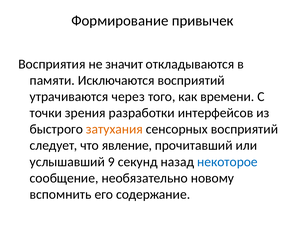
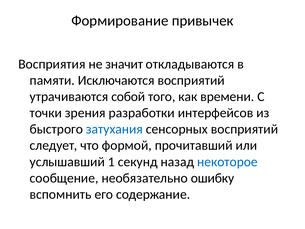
через: через -> собой (128, 97)
затухания colour: orange -> blue (114, 129)
явление: явление -> формой (127, 145)
9: 9 -> 1 (111, 162)
новому: новому -> ошибку (213, 178)
